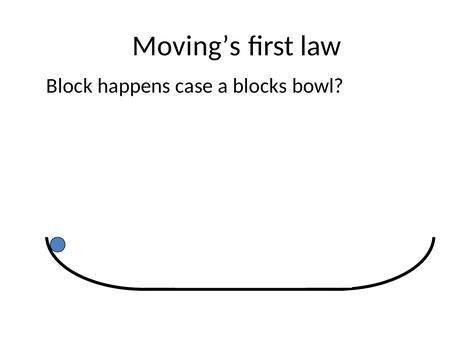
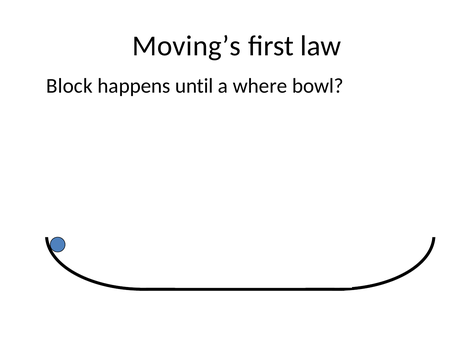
case: case -> until (194, 86)
blocks: blocks -> where (260, 86)
